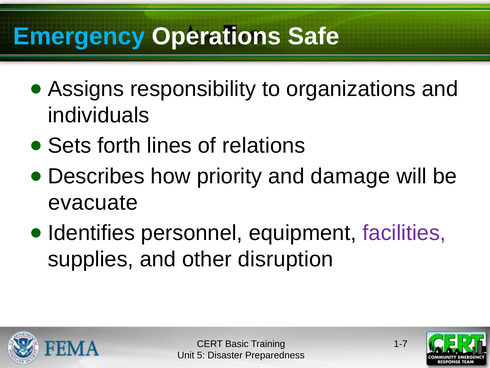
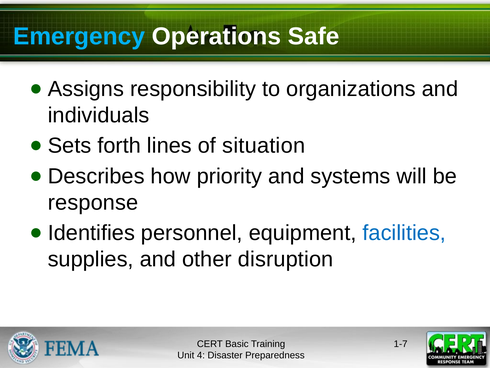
relations: relations -> situation (264, 146)
damage: damage -> systems (350, 176)
evacuate: evacuate -> response (93, 202)
facilities colour: purple -> blue (404, 233)
5: 5 -> 4 (201, 355)
